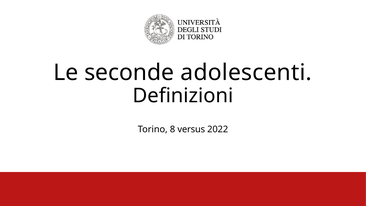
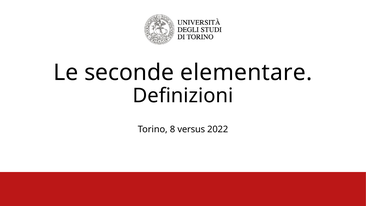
adolescenti: adolescenti -> elementare (246, 72)
